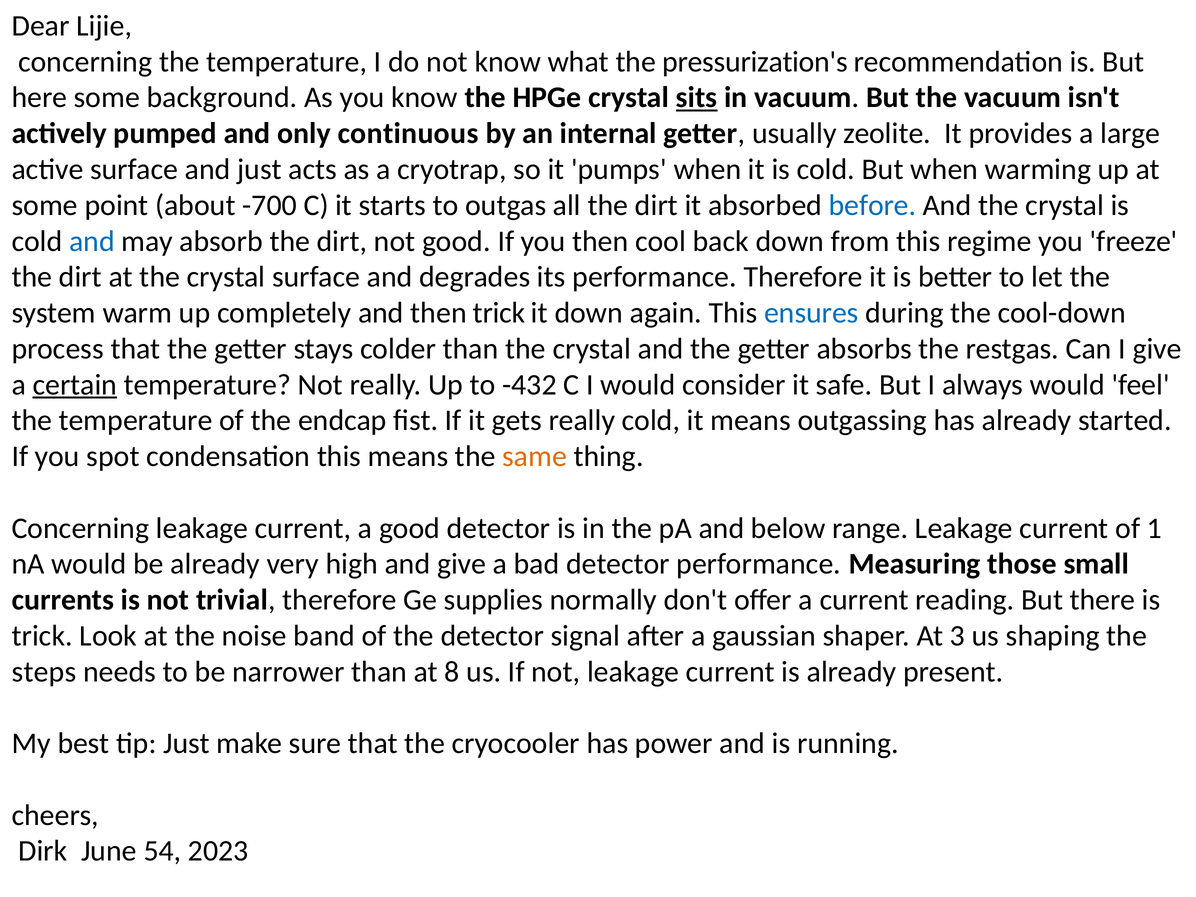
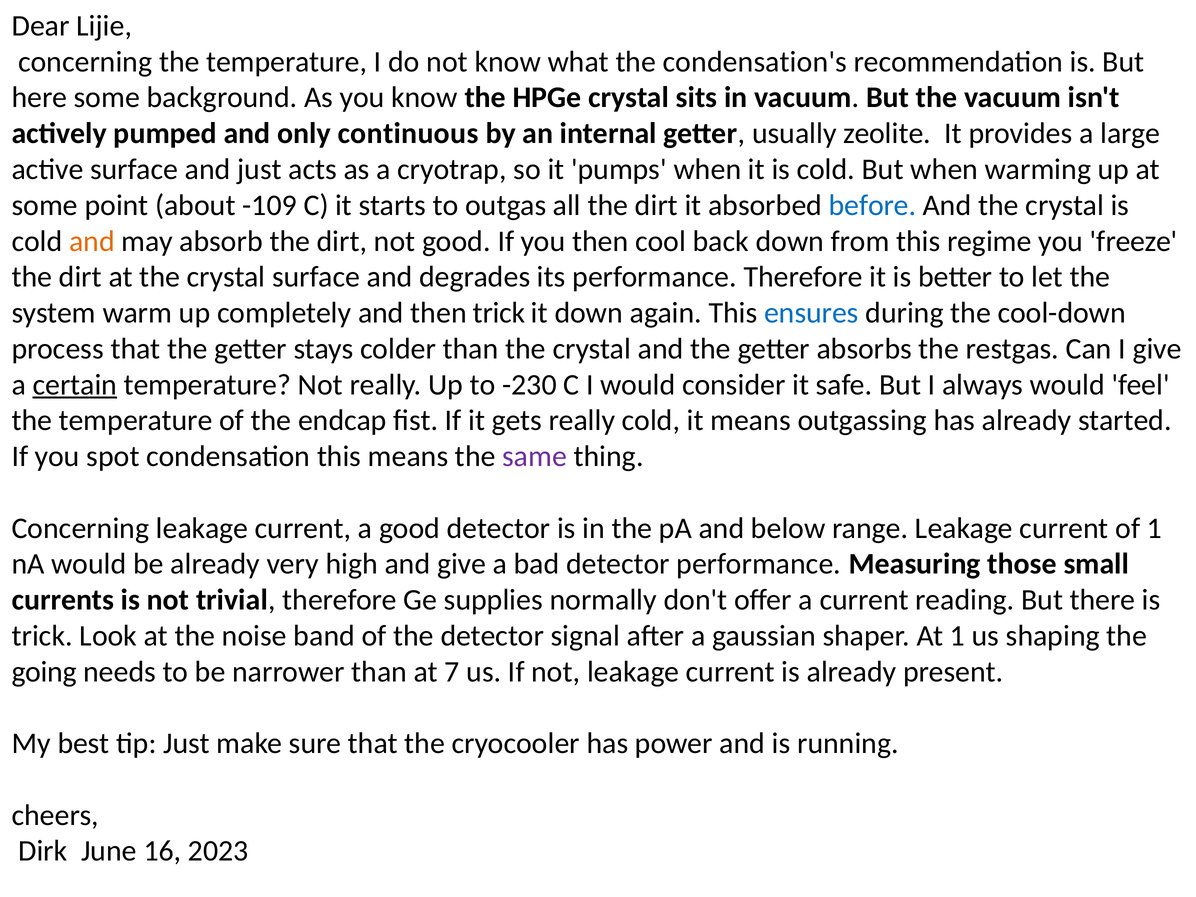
pressurization's: pressurization's -> condensation's (755, 62)
sits underline: present -> none (697, 98)
-700: -700 -> -109 (270, 205)
and colour: blue -> orange (92, 241)
-432: -432 -> -230 (529, 385)
same colour: orange -> purple (535, 456)
At 3: 3 -> 1 (957, 636)
steps: steps -> going (44, 672)
8: 8 -> 7 (452, 672)
54: 54 -> 16 (162, 851)
